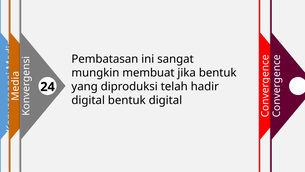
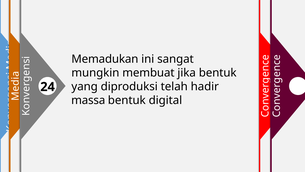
Pembatasan: Pembatasan -> Memadukan (105, 59)
digital: digital -> massa (88, 100)
